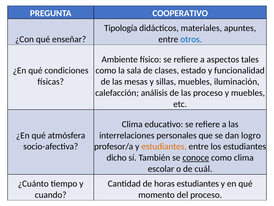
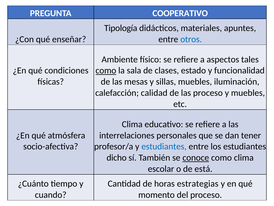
como underline: none -> present (106, 70)
análisis: análisis -> calidad (154, 93)
logro: logro -> tener (251, 135)
estudiantes colour: orange -> blue (164, 146)
cuál: cuál -> está (203, 168)
horas estudiantes: estudiantes -> estrategias (198, 183)
